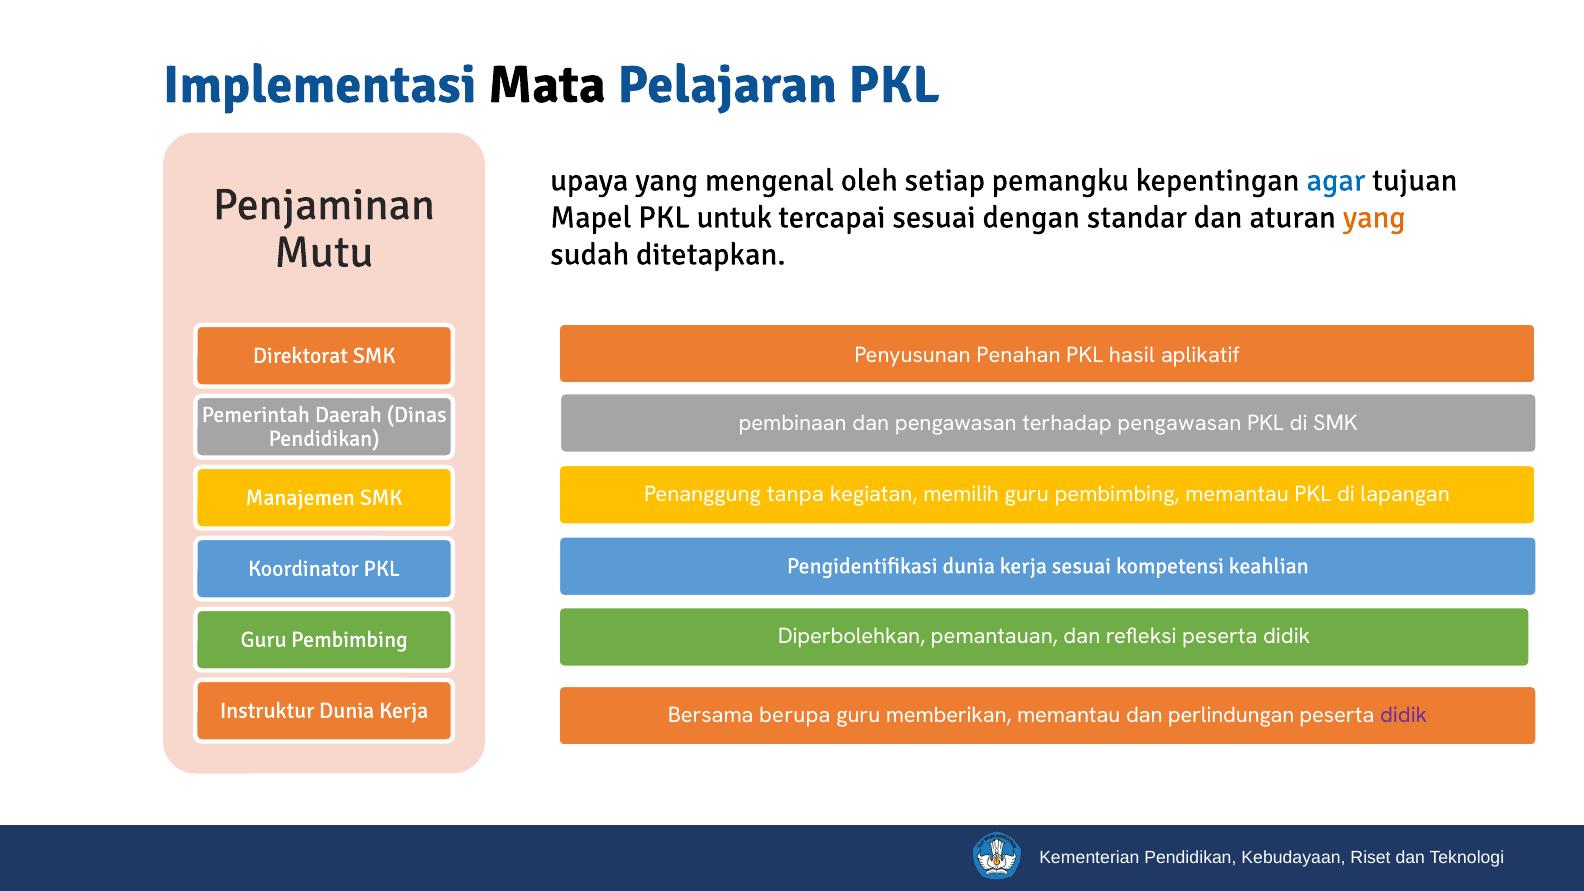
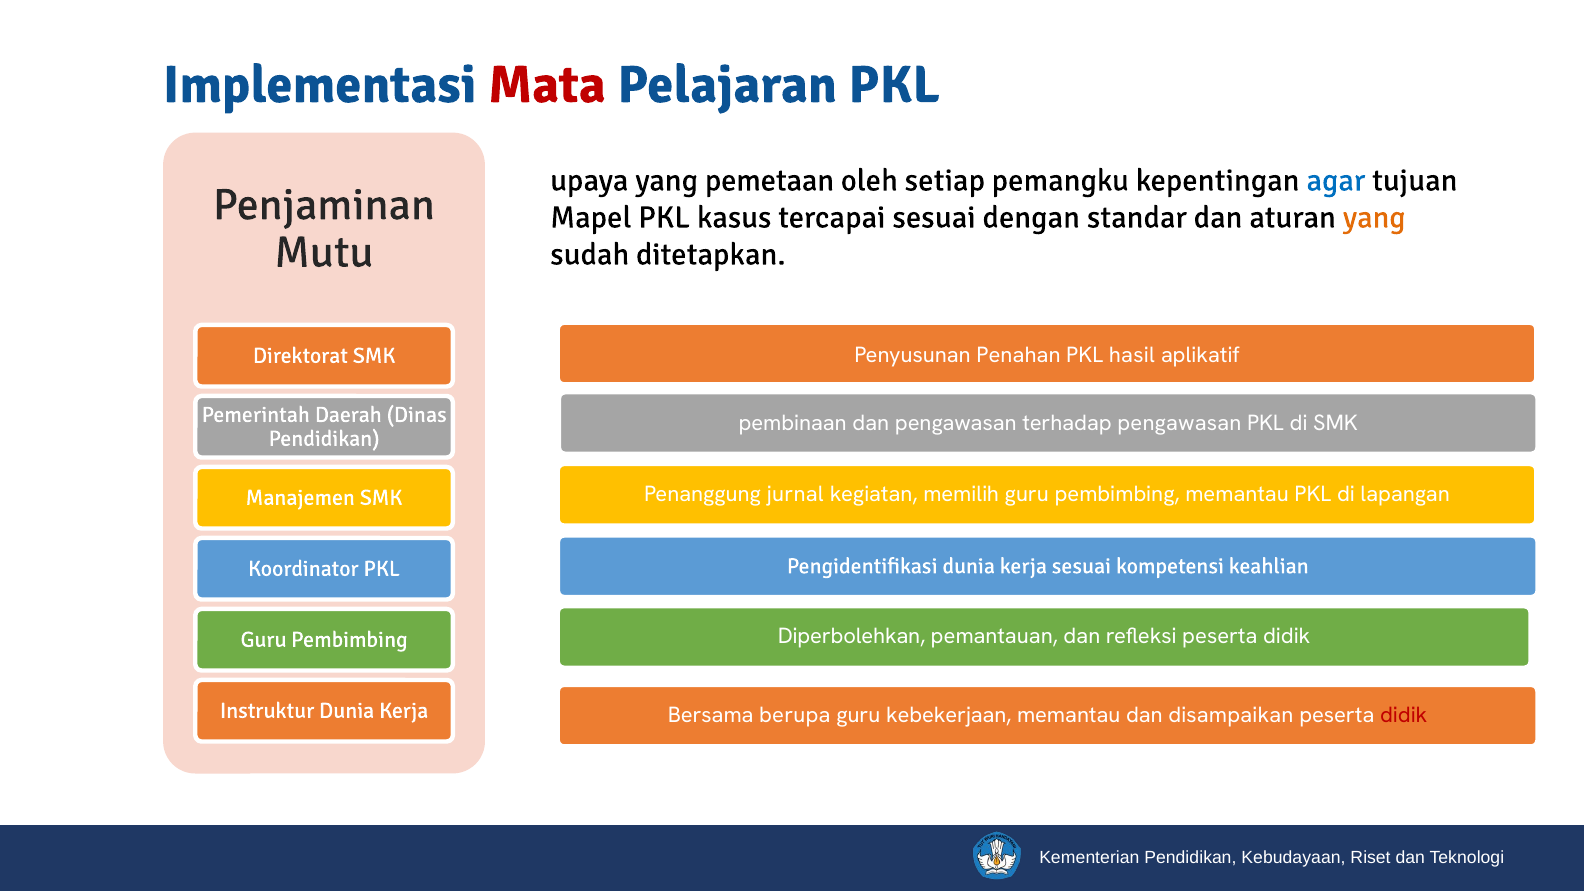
Mata colour: black -> red (547, 85)
mengenal: mengenal -> pemetaan (770, 180)
untuk: untuk -> kasus (734, 217)
tanpa: tanpa -> jurnal (795, 495)
memberikan: memberikan -> kebekerjaan (949, 716)
perlindungan: perlindungan -> disampaikan (1231, 716)
didik colour: purple -> red (1404, 716)
